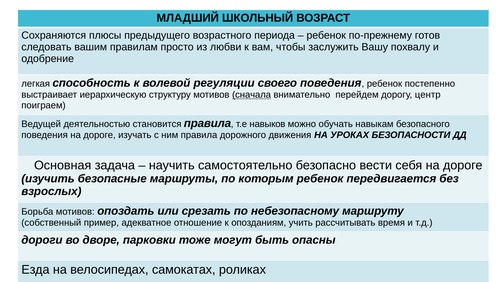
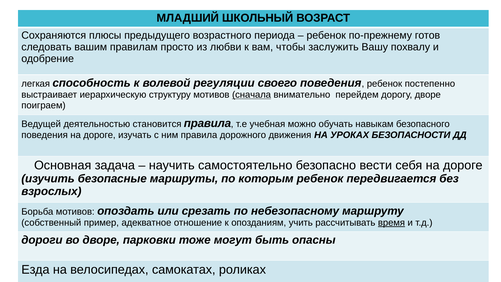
дорогу центр: центр -> дворе (428, 95)
навыков: навыков -> учебная (267, 124)
время underline: none -> present (391, 223)
